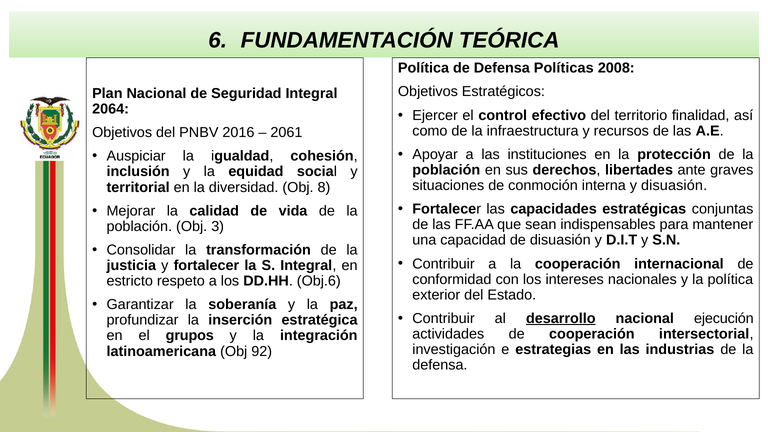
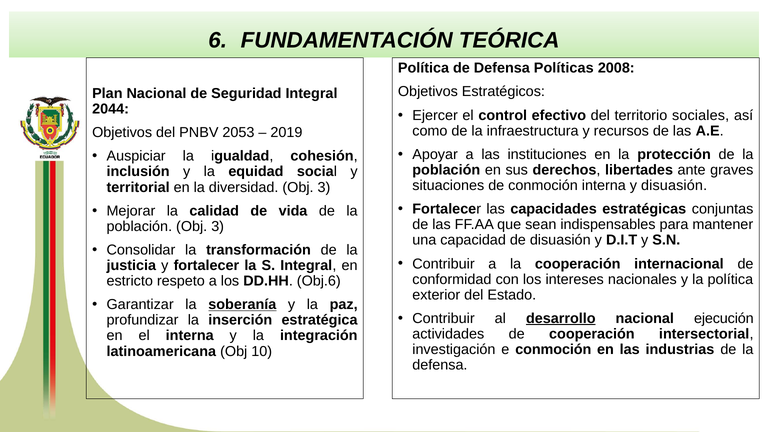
2064: 2064 -> 2044 (111, 109)
finalidad: finalidad -> sociales (701, 115)
2016: 2016 -> 2053 (238, 133)
2061: 2061 -> 2019 (286, 133)
diversidad Obj 8: 8 -> 3 (324, 187)
soberanía underline: none -> present (242, 305)
el grupos: grupos -> interna (190, 336)
e estrategias: estrategias -> conmoción (553, 350)
92: 92 -> 10 (262, 351)
